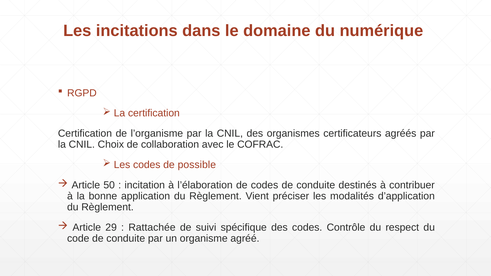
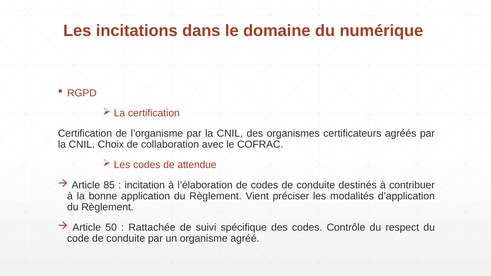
possible: possible -> attendue (197, 165)
50: 50 -> 85 (109, 185)
29: 29 -> 50 (111, 227)
